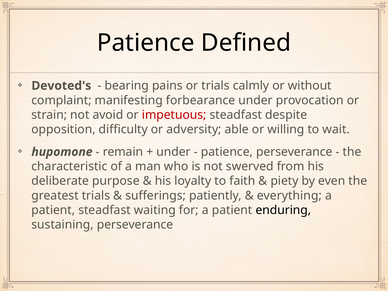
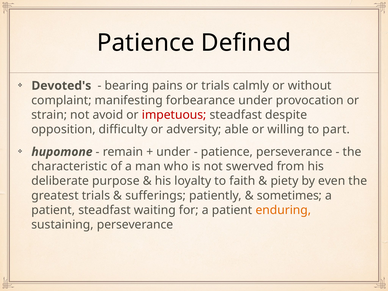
wait: wait -> part (336, 129)
everything: everything -> sometimes (289, 196)
enduring colour: black -> orange (283, 210)
